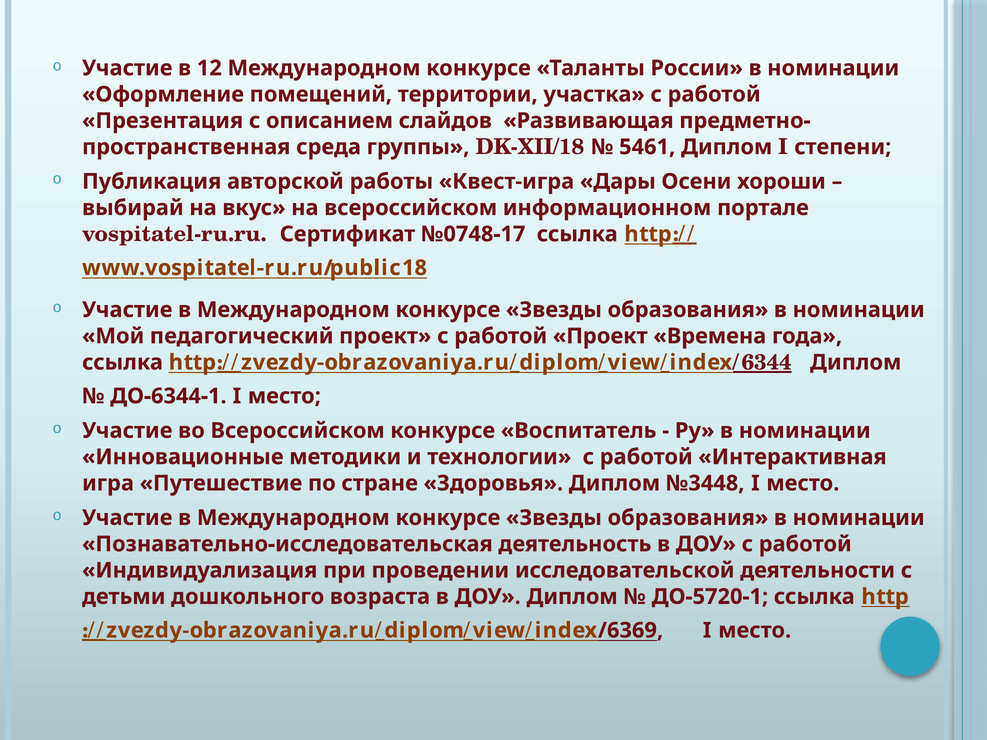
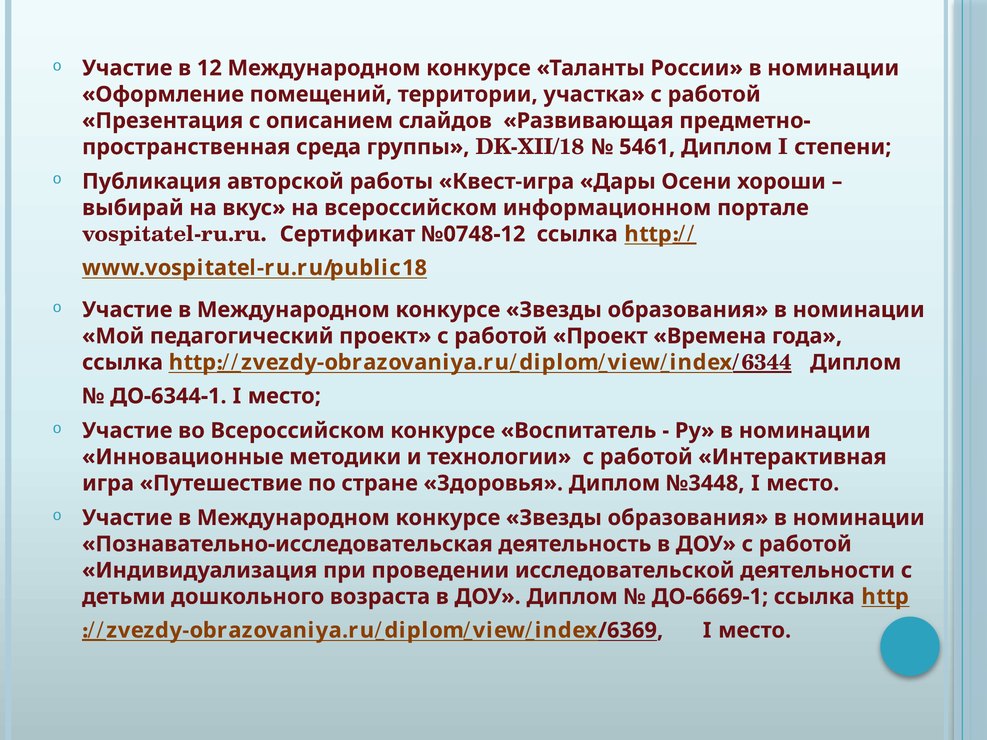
№0748-17: №0748-17 -> №0748-12 (473, 234)
ДО-5720-1: ДО-5720-1 -> ДО-6669-1 (710, 597)
